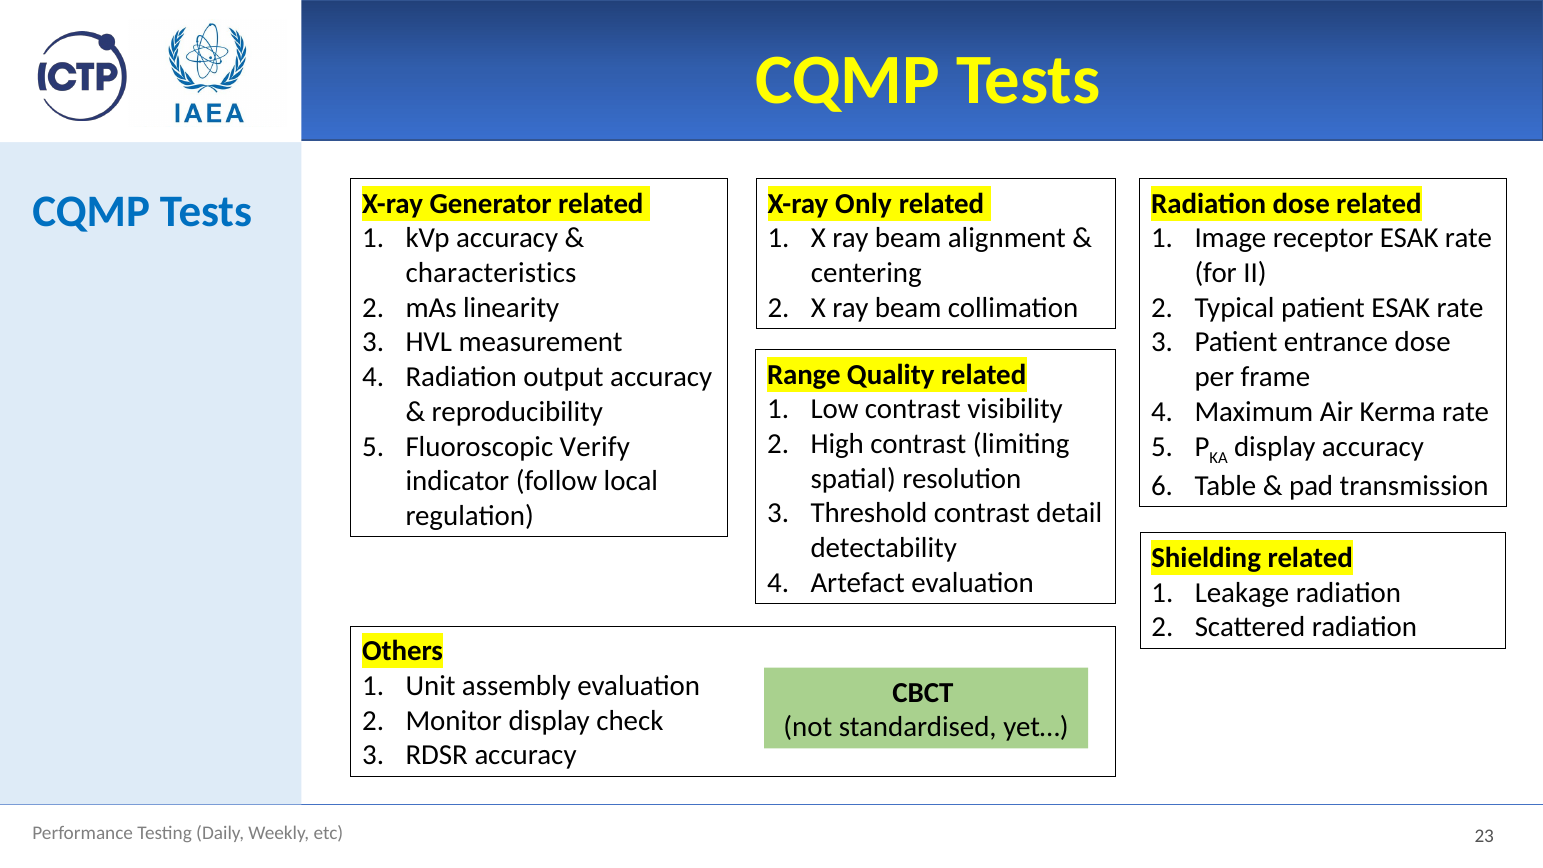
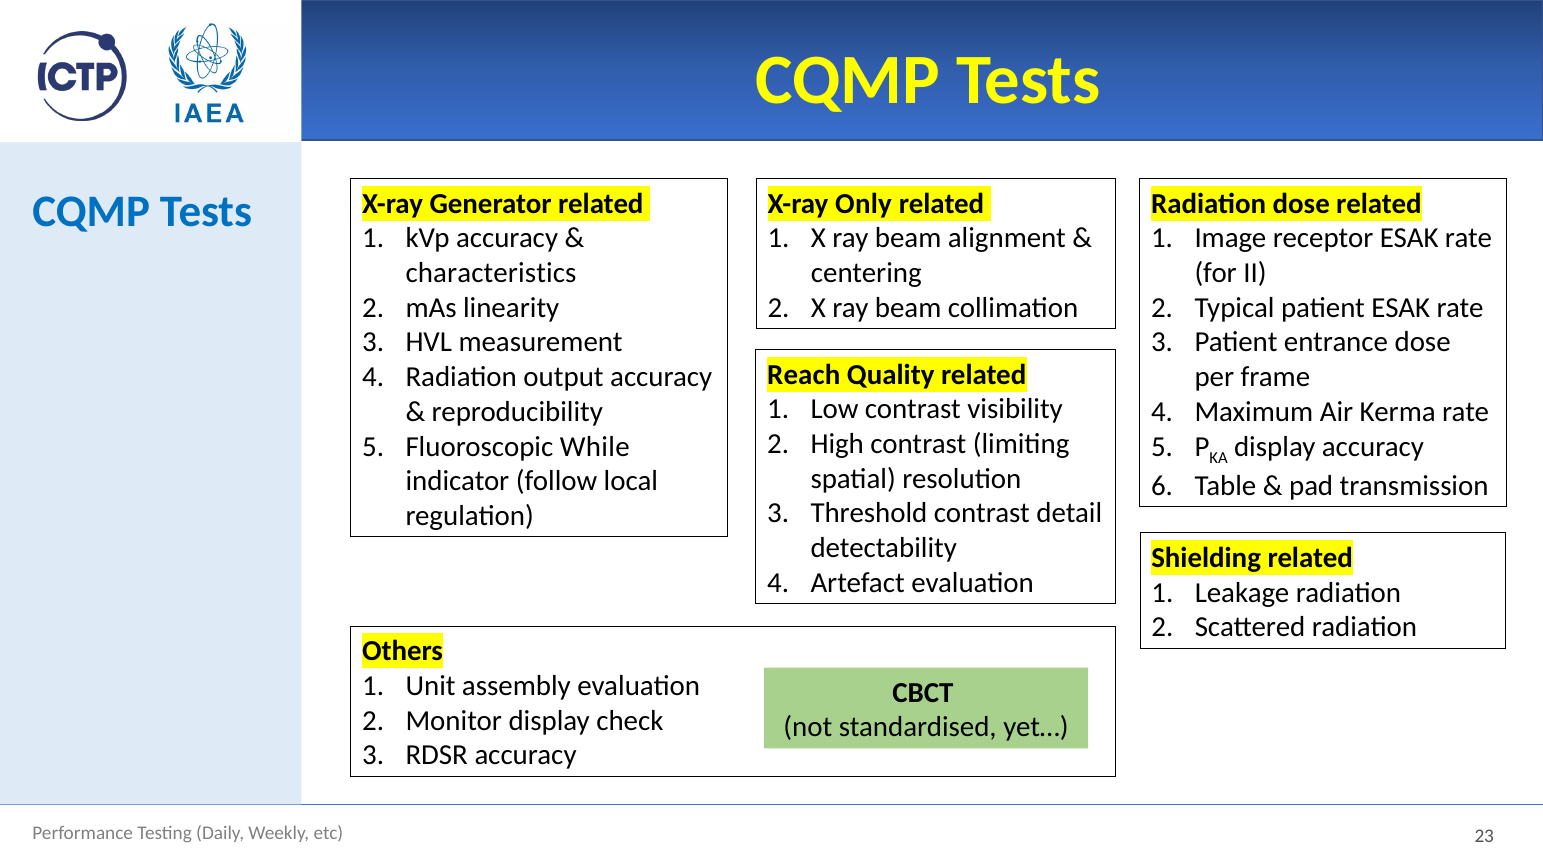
Range: Range -> Reach (804, 374)
Verify: Verify -> While (595, 447)
